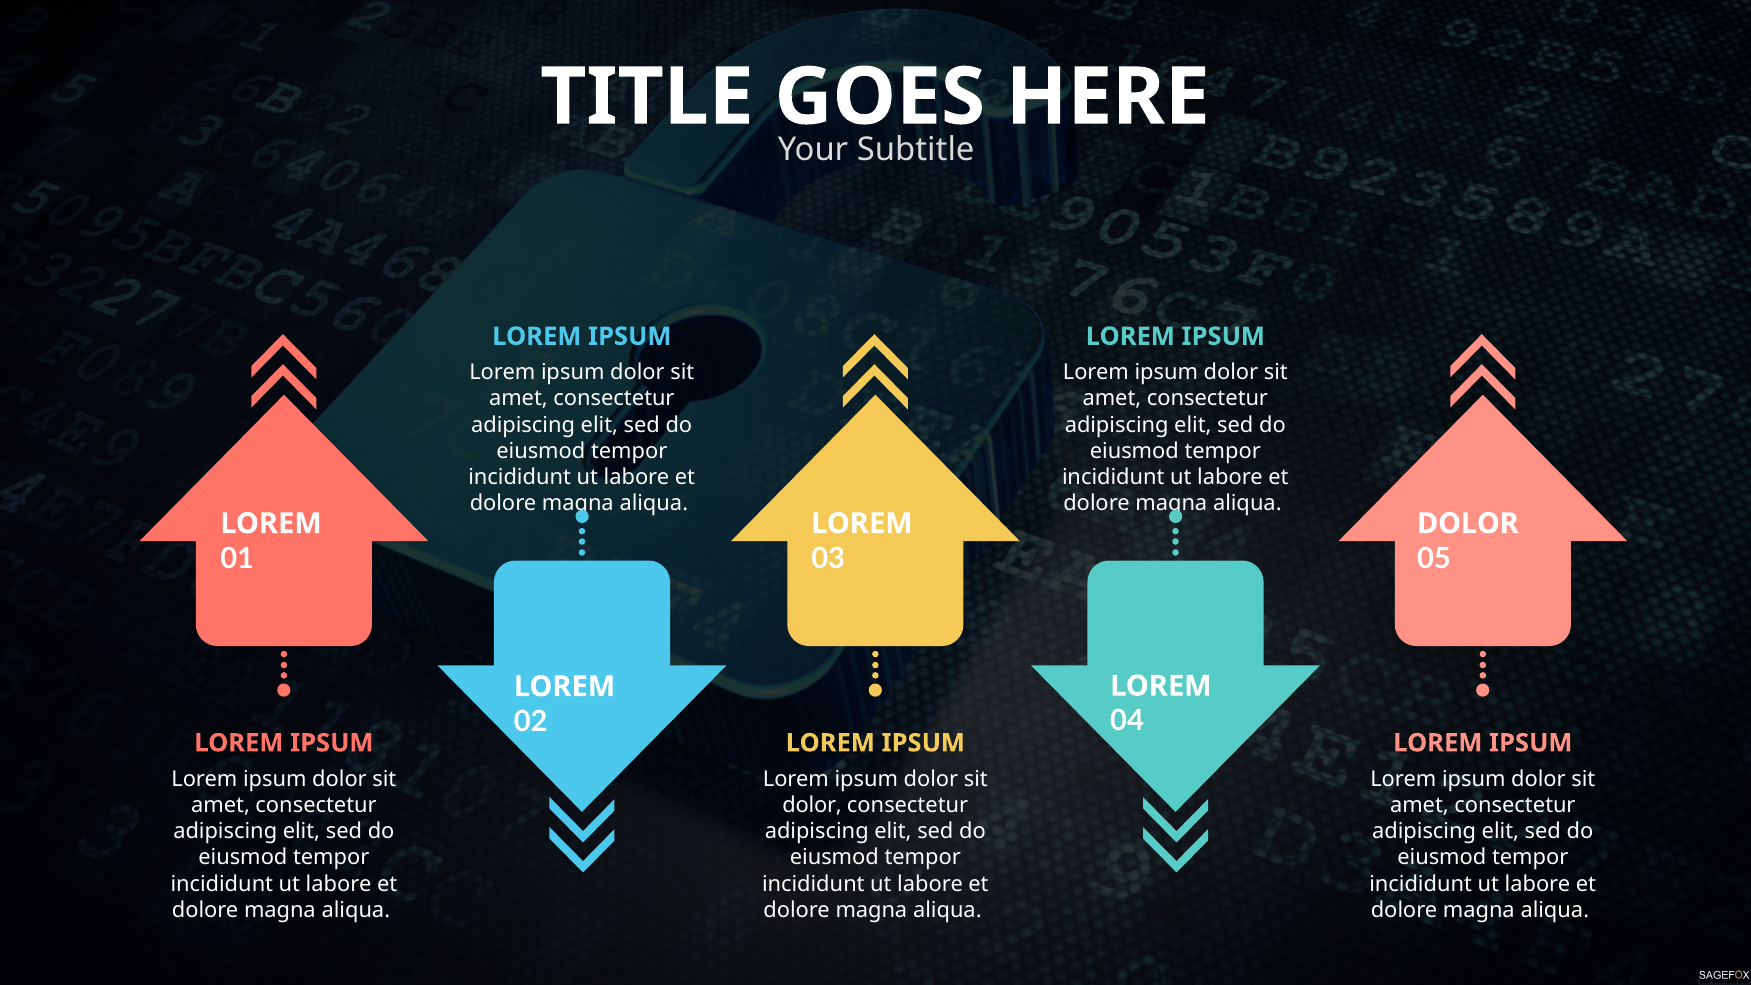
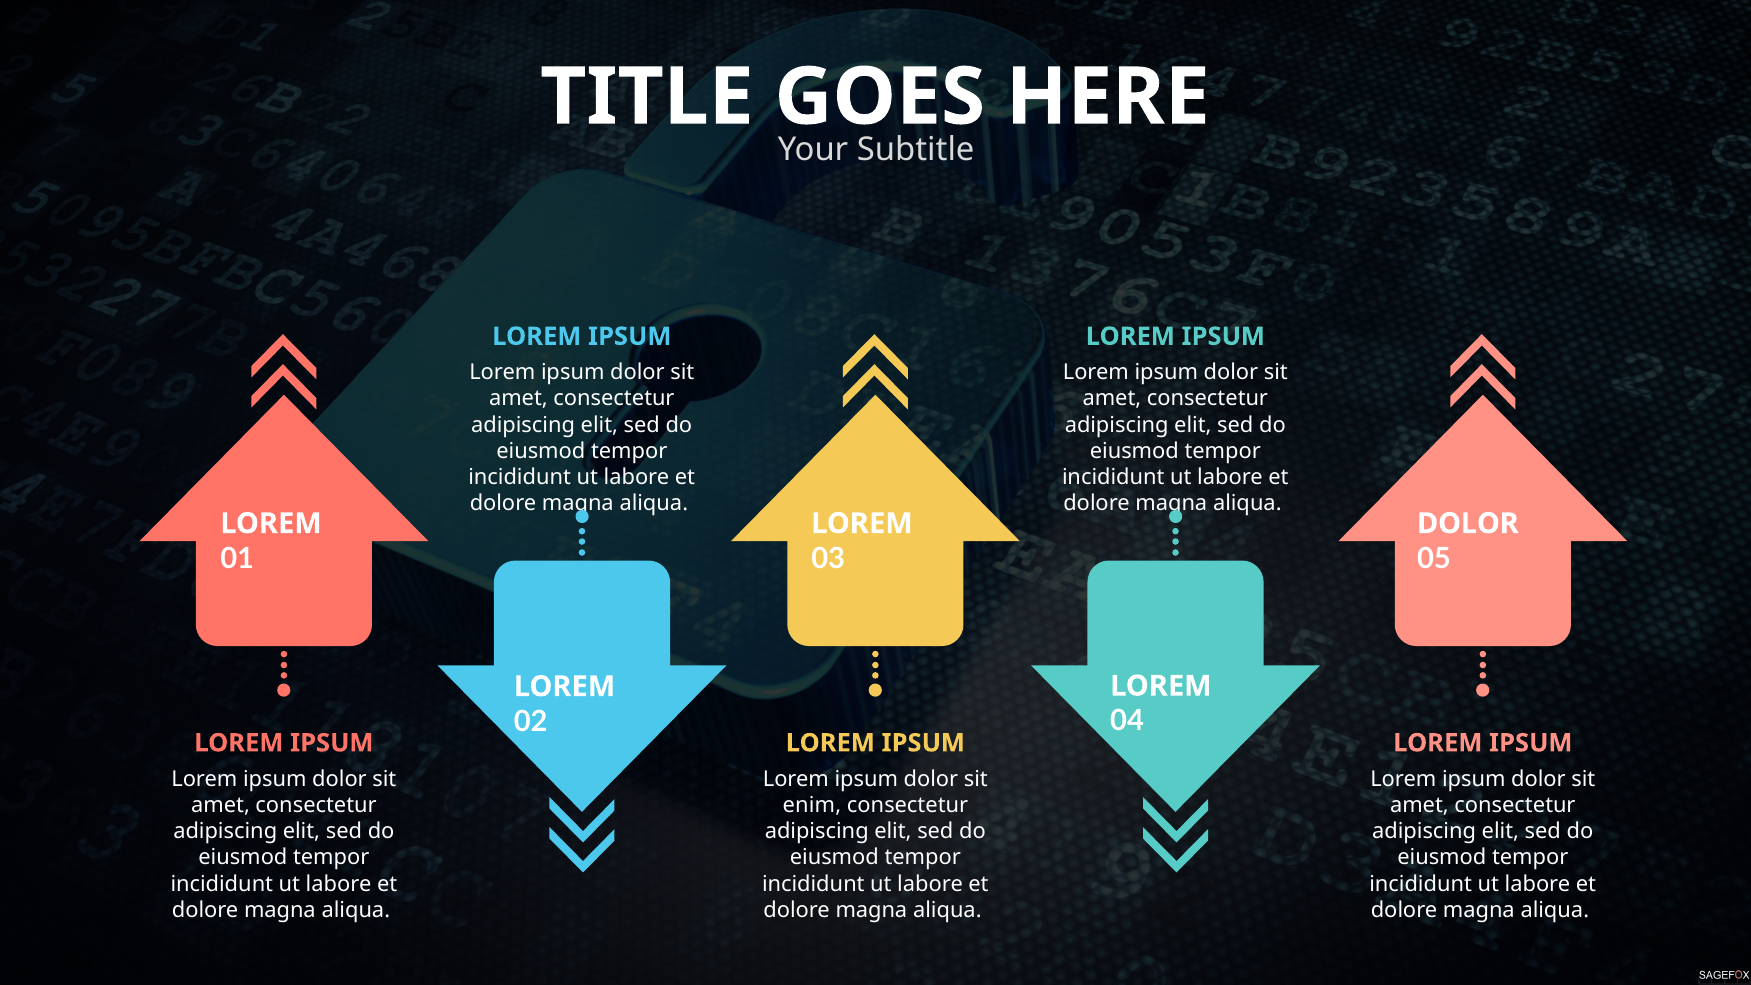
dolor: dolor -> enim (812, 805)
